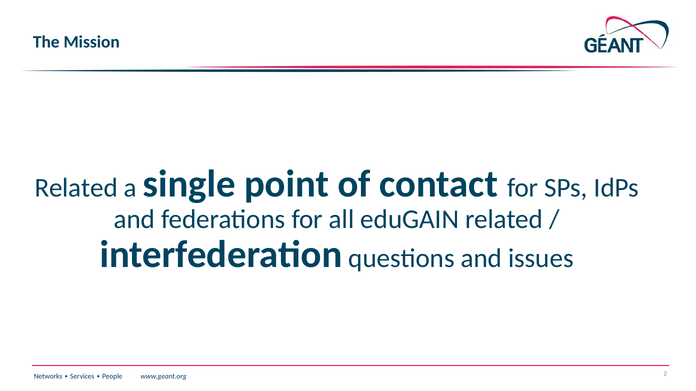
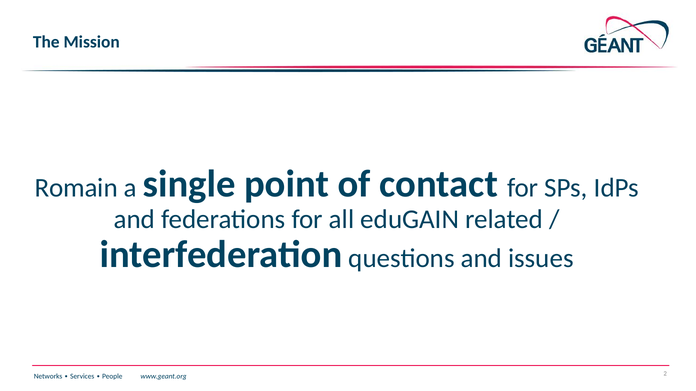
Related: Related -> Romain (76, 188)
